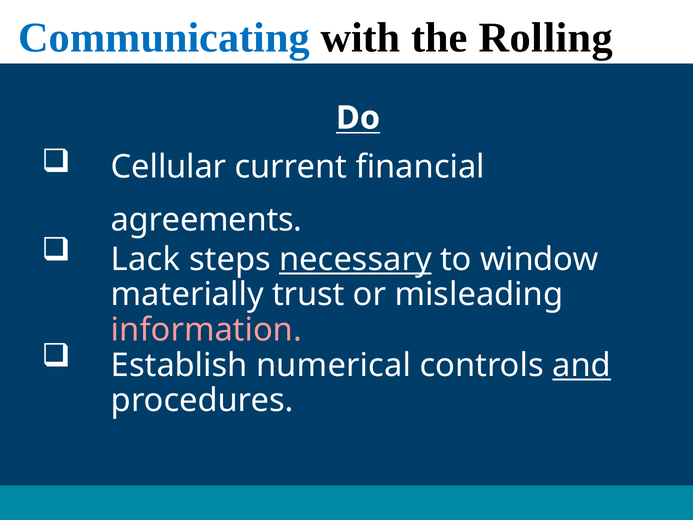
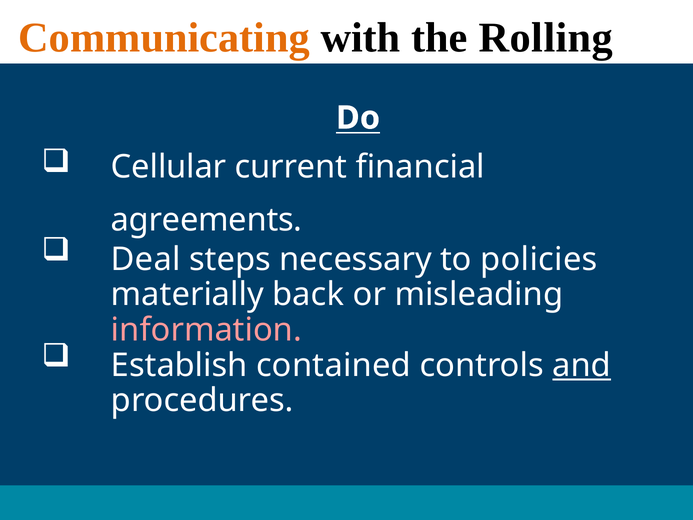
Communicating colour: blue -> orange (164, 38)
Lack: Lack -> Deal (146, 259)
necessary underline: present -> none (355, 259)
window: window -> policies (539, 259)
trust: trust -> back (308, 294)
numerical: numerical -> contained (334, 365)
